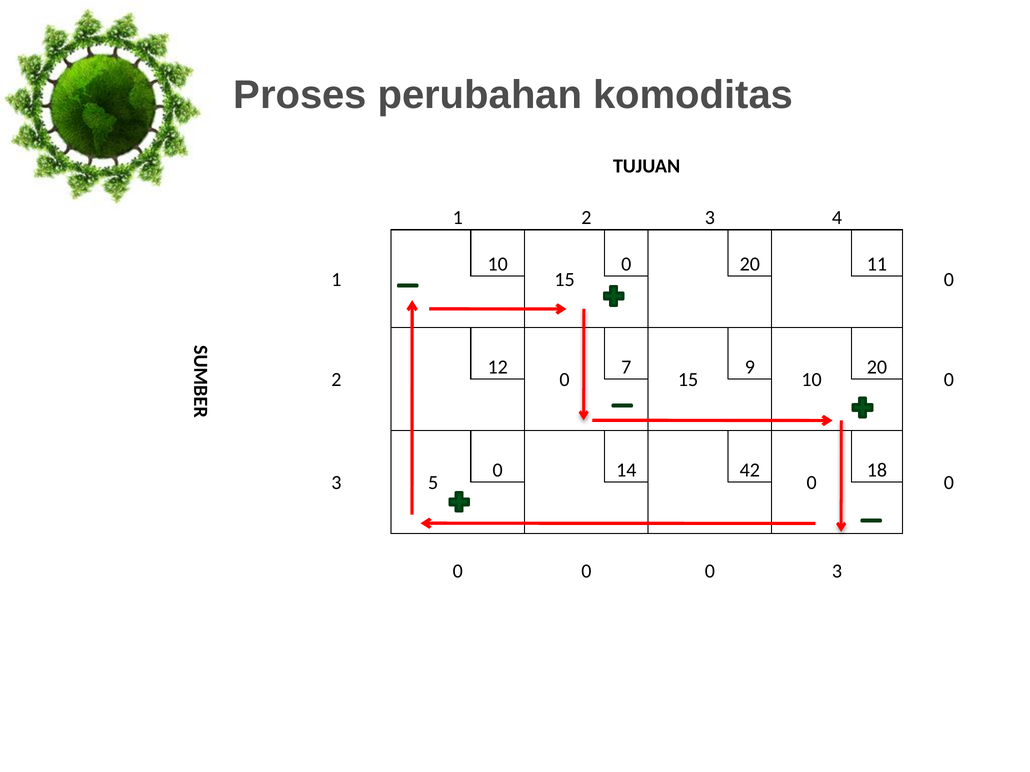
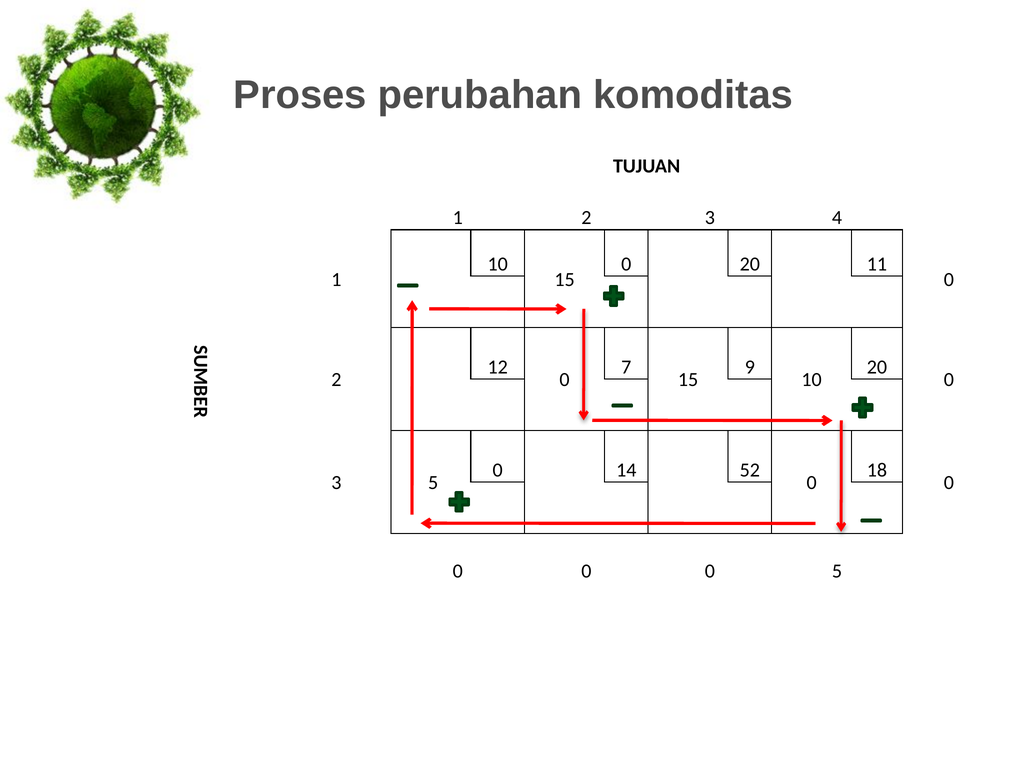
42: 42 -> 52 (750, 470)
0 0 3: 3 -> 5 (837, 572)
